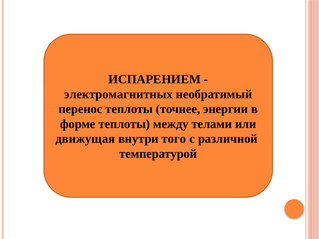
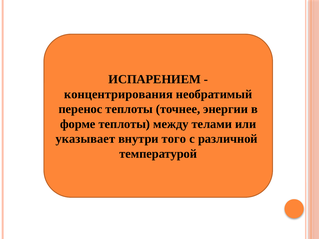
электромагнитных: электромагнитных -> концентрирования (118, 94)
движущая: движущая -> указывает (85, 139)
